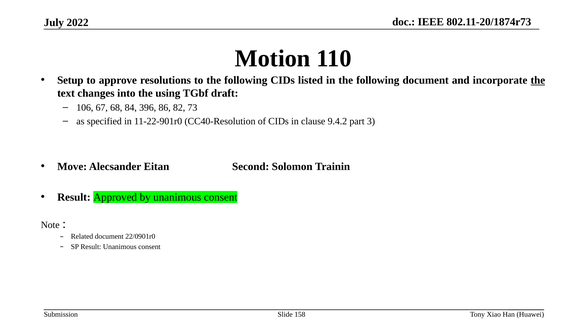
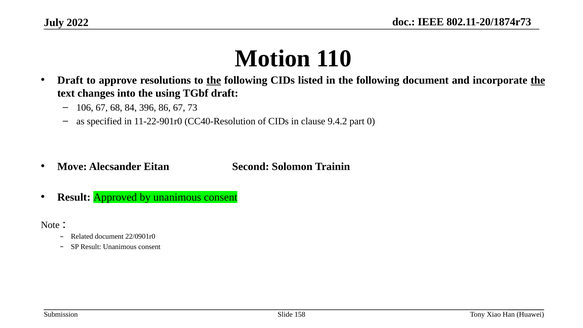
Setup: Setup -> Draft (70, 80)
the underline: none -> present (214, 80)
86 82: 82 -> 67 (179, 108)
3: 3 -> 0 (371, 121)
